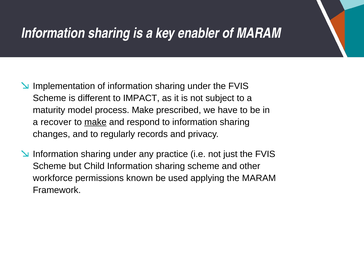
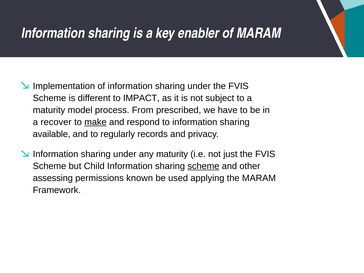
process Make: Make -> From (143, 110)
changes: changes -> available (52, 134)
any practice: practice -> maturity (172, 154)
scheme underline: none -> present (203, 166)
workforce: workforce -> assessing (53, 178)
